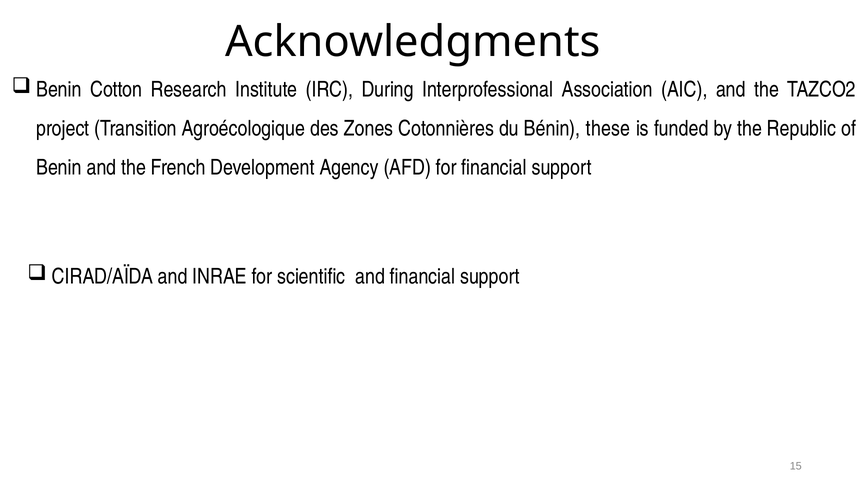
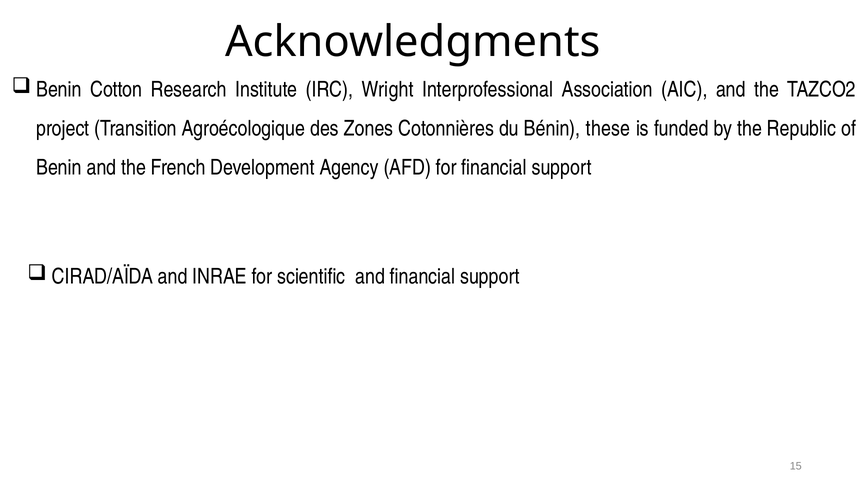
During: During -> Wright (388, 89)
